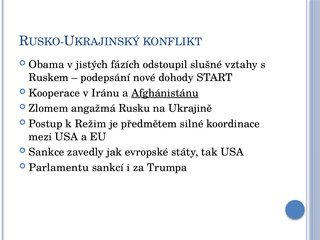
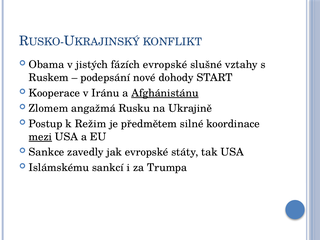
fázích odstoupil: odstoupil -> evropské (165, 65)
mezi underline: none -> present (40, 137)
Parlamentu: Parlamentu -> Islámskému (59, 168)
